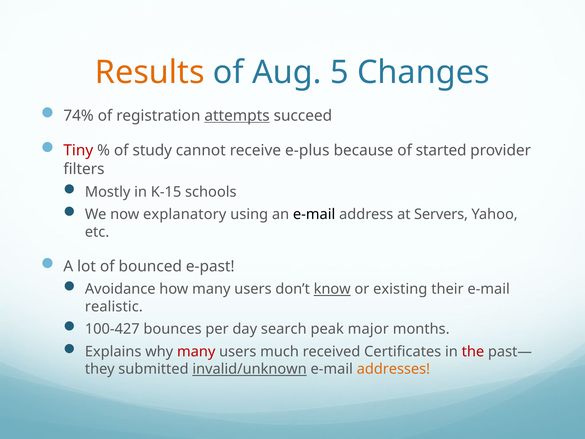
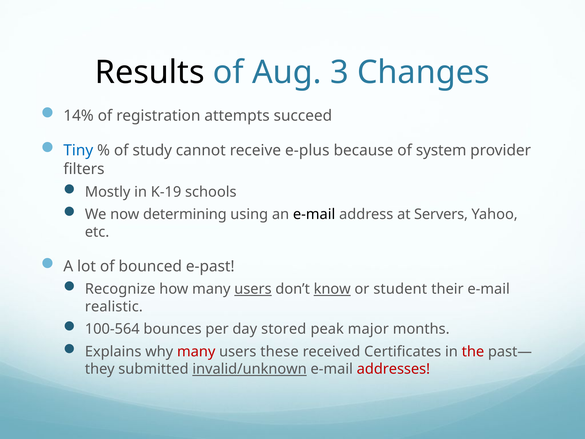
Results colour: orange -> black (150, 72)
5: 5 -> 3 (339, 72)
74%: 74% -> 14% (79, 116)
attempts underline: present -> none (237, 116)
Tiny colour: red -> blue (78, 150)
started: started -> system (441, 150)
K-15: K-15 -> K-19 (166, 192)
explanatory: explanatory -> determining (185, 214)
Avoidance: Avoidance -> Recognize (120, 289)
users underline: none -> present (253, 289)
existing: existing -> student (400, 289)
100-427: 100-427 -> 100-564 (112, 329)
search: search -> stored (284, 329)
much: much -> these (279, 351)
addresses colour: orange -> red (393, 369)
